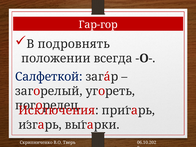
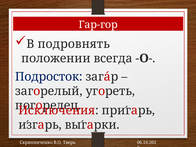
Салфеткой: Салфеткой -> Подросток (49, 77)
